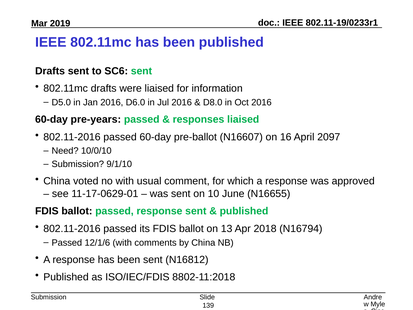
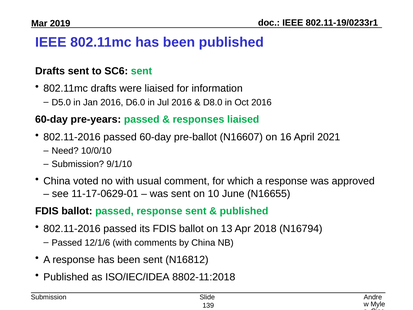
2097: 2097 -> 2021 (329, 137)
ISO/IEC/FDIS: ISO/IEC/FDIS -> ISO/IEC/IDEA (137, 277)
